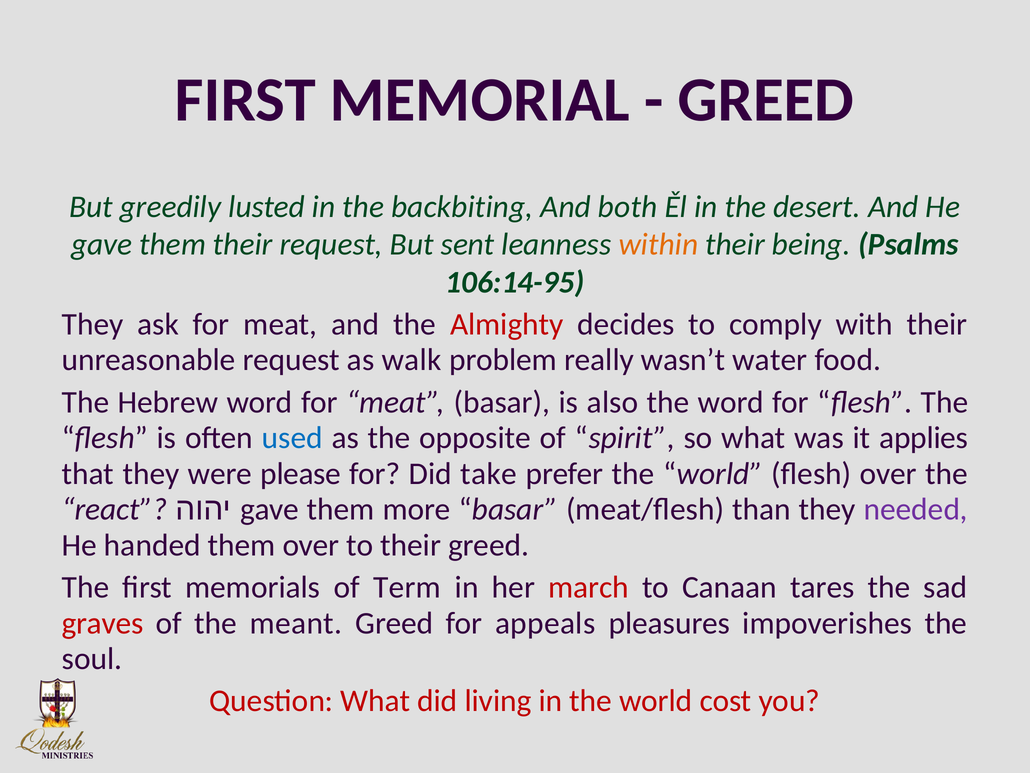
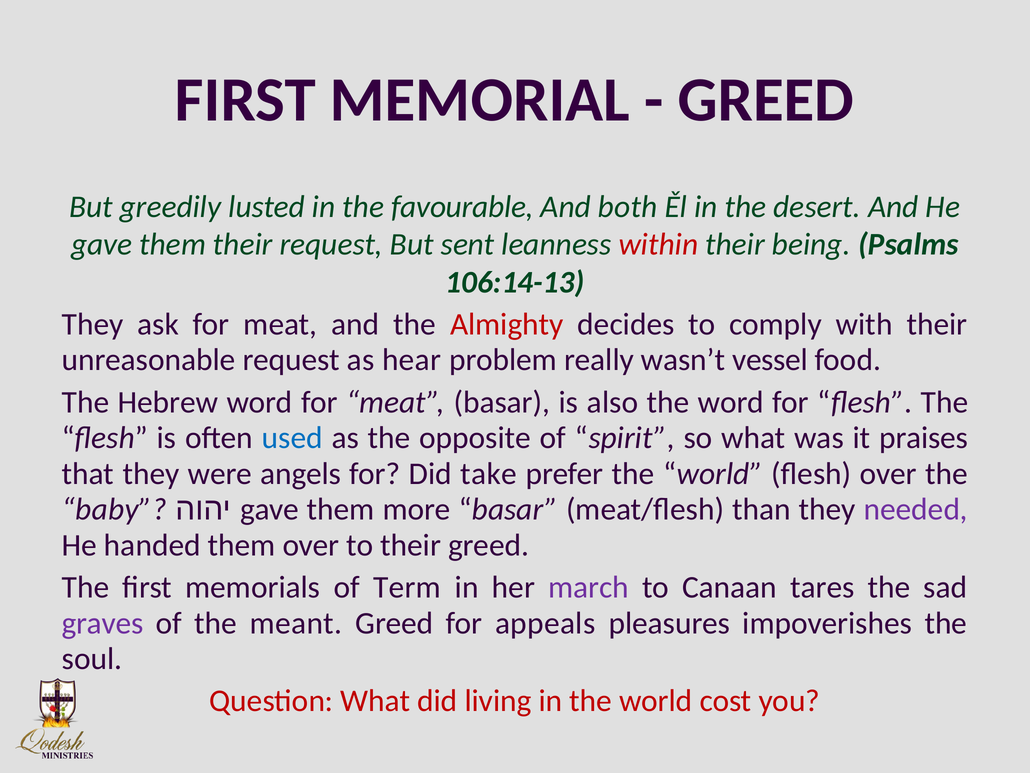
backbiting: backbiting -> favourable (462, 206)
within colour: orange -> red (658, 244)
106:14-95: 106:14-95 -> 106:14-13 (515, 282)
walk: walk -> hear (412, 360)
water: water -> vessel (770, 360)
applies: applies -> praises (924, 438)
please: please -> angels (301, 473)
react: react -> baby (114, 509)
march colour: red -> purple (589, 587)
graves colour: red -> purple (103, 623)
